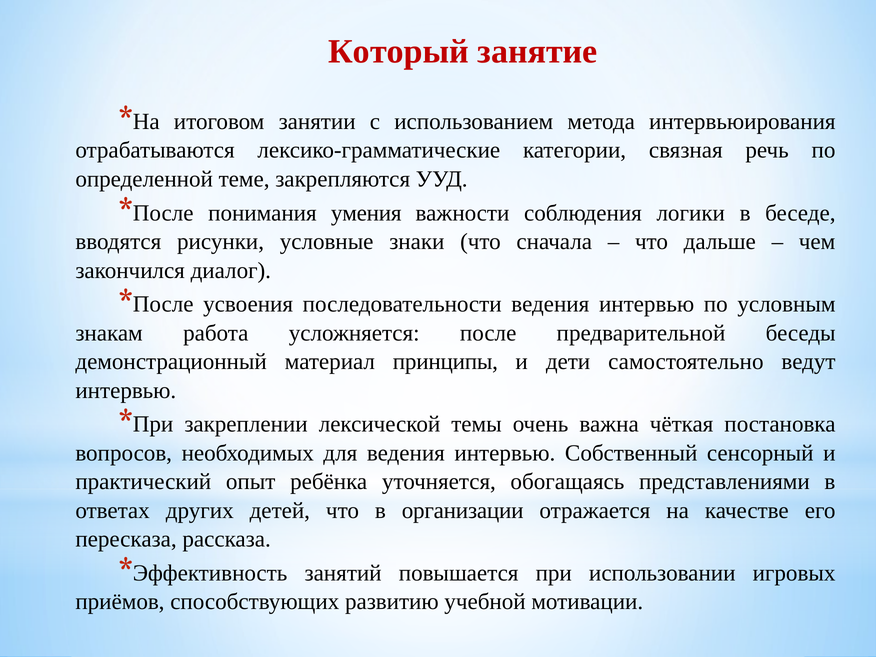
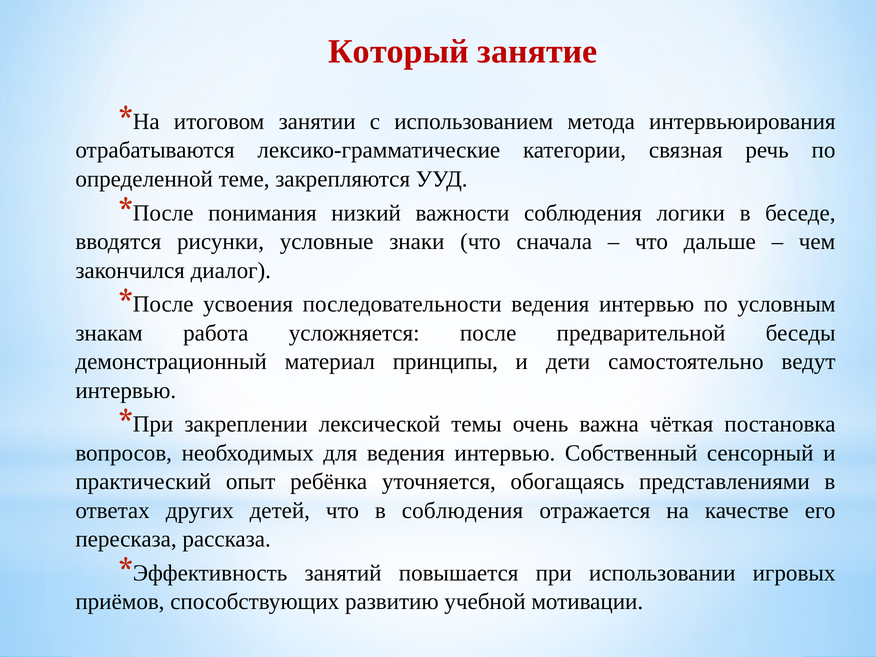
умения: умения -> низкий (366, 213)
в организации: организации -> соблюдения (462, 510)
